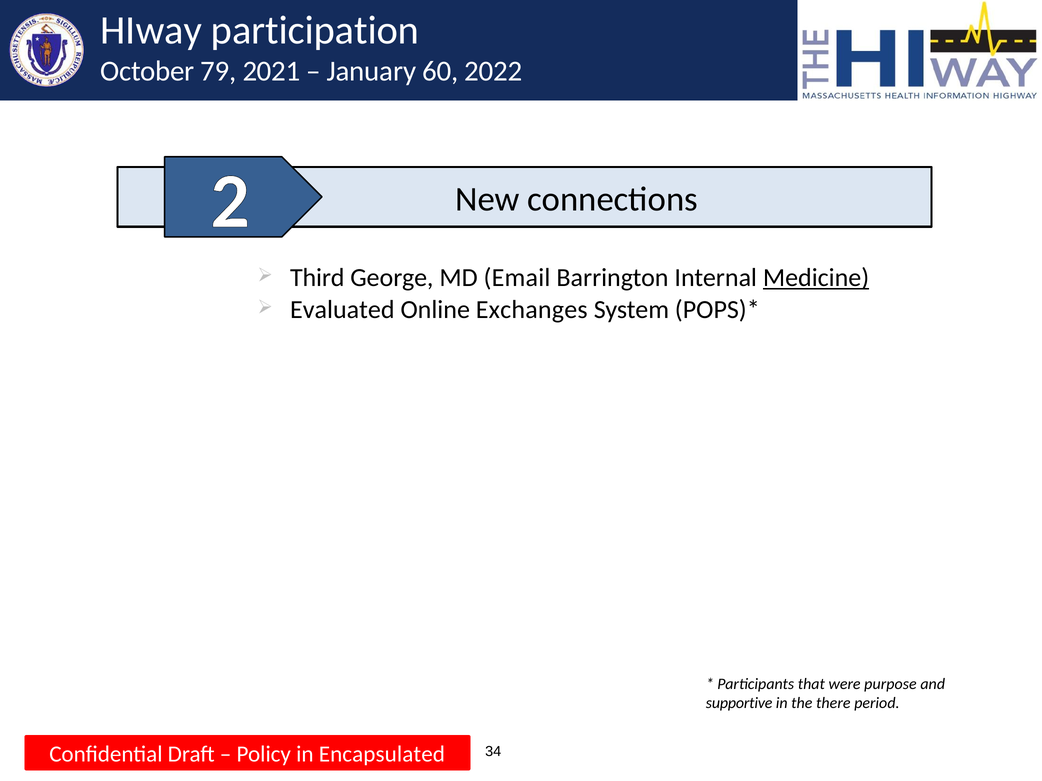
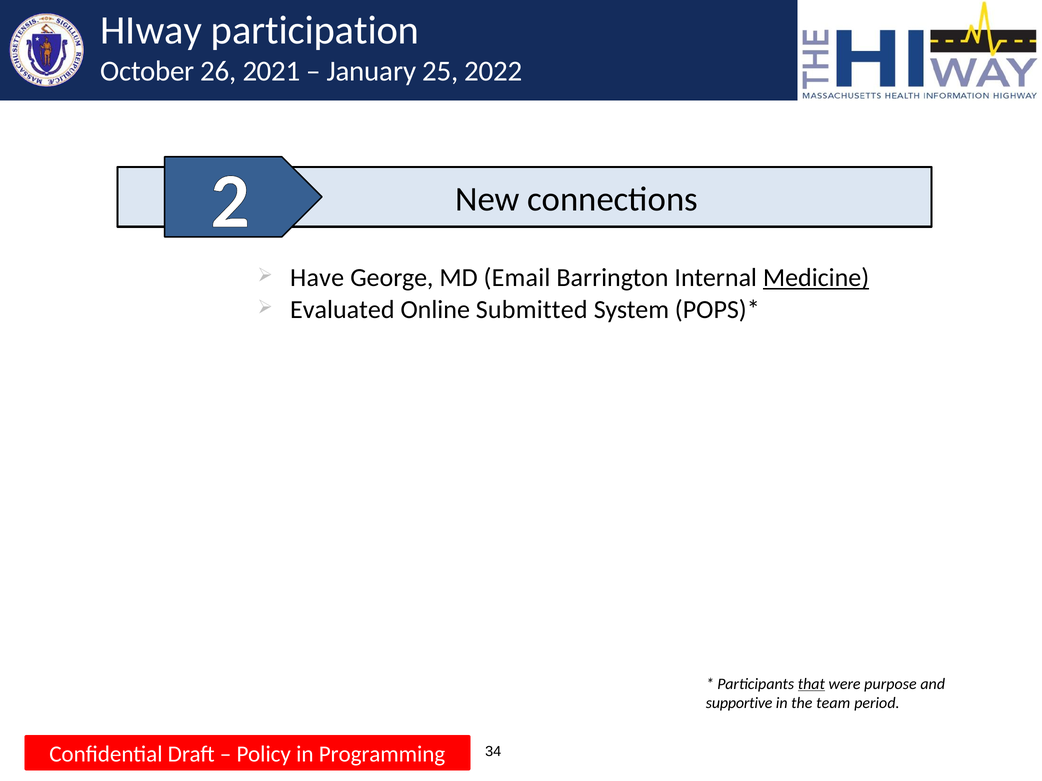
79: 79 -> 26 (219, 71)
60: 60 -> 25 (440, 71)
Third: Third -> Have (317, 278)
Exchanges: Exchanges -> Submitted (532, 310)
that underline: none -> present (811, 684)
there: there -> team (833, 703)
Encapsulated: Encapsulated -> Programming (382, 755)
